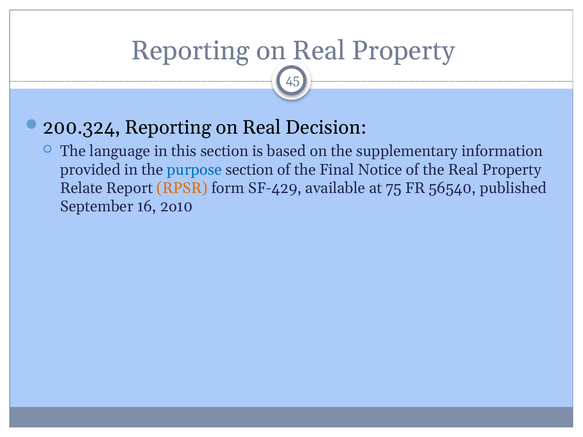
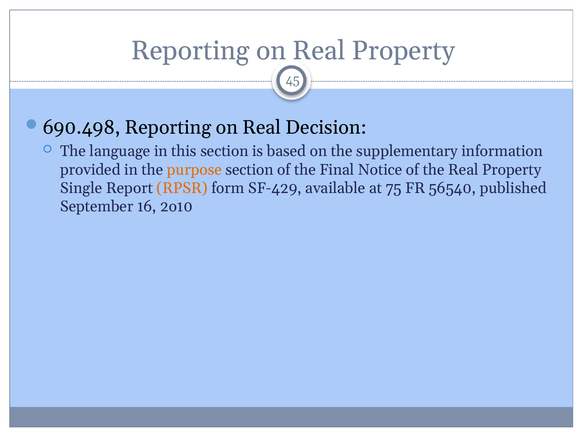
200.324: 200.324 -> 690.498 (82, 128)
purpose colour: blue -> orange (194, 170)
Relate: Relate -> Single (81, 188)
